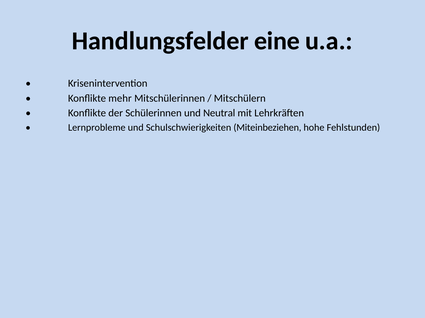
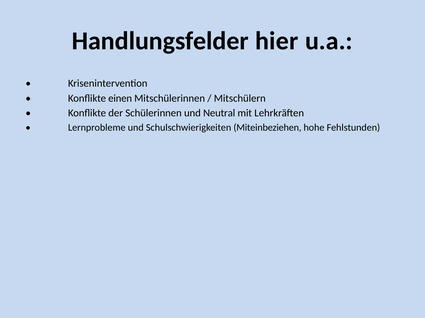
eine: eine -> hier (277, 41)
mehr: mehr -> einen (120, 98)
